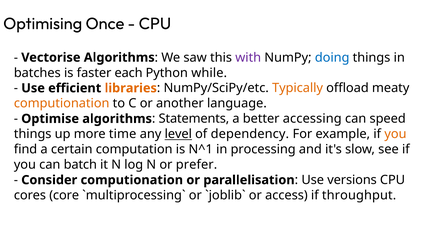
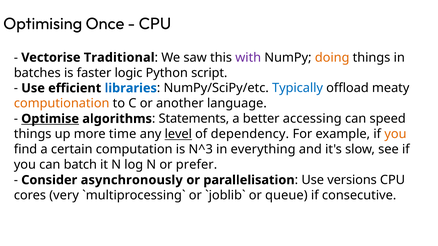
Vectorise Algorithms: Algorithms -> Traditional (119, 58)
doing colour: blue -> orange (332, 58)
each: each -> logic (129, 73)
while: while -> script (209, 73)
libraries colour: orange -> blue (131, 88)
Typically colour: orange -> blue (298, 88)
Optimise underline: none -> present (50, 119)
N^1: N^1 -> N^3 (201, 150)
processing: processing -> everything (263, 150)
Consider computionation: computionation -> asynchronously (132, 180)
core: core -> very (64, 196)
access: access -> queue (286, 196)
throughput: throughput -> consecutive (359, 196)
